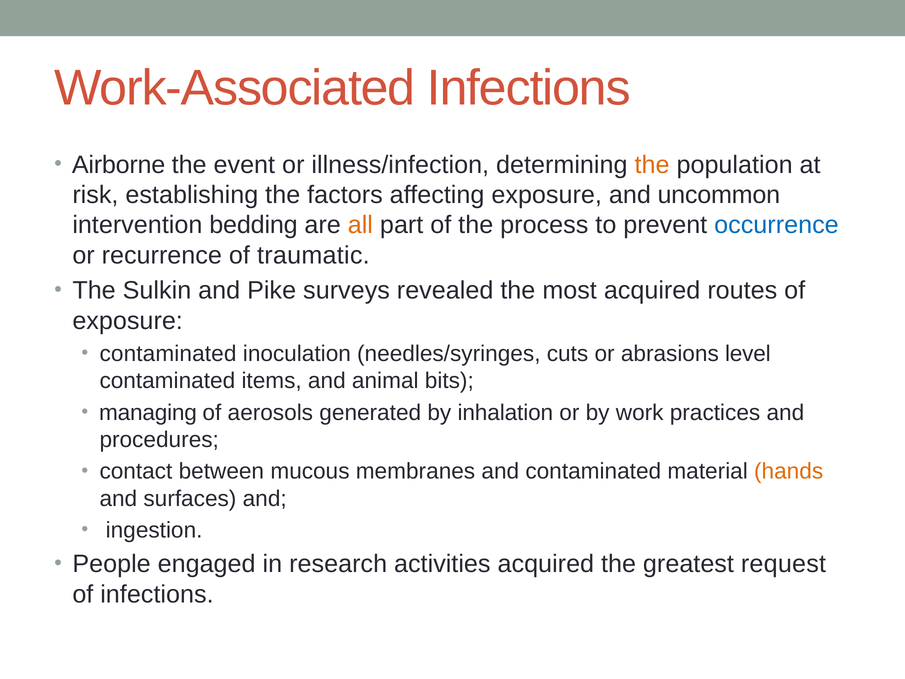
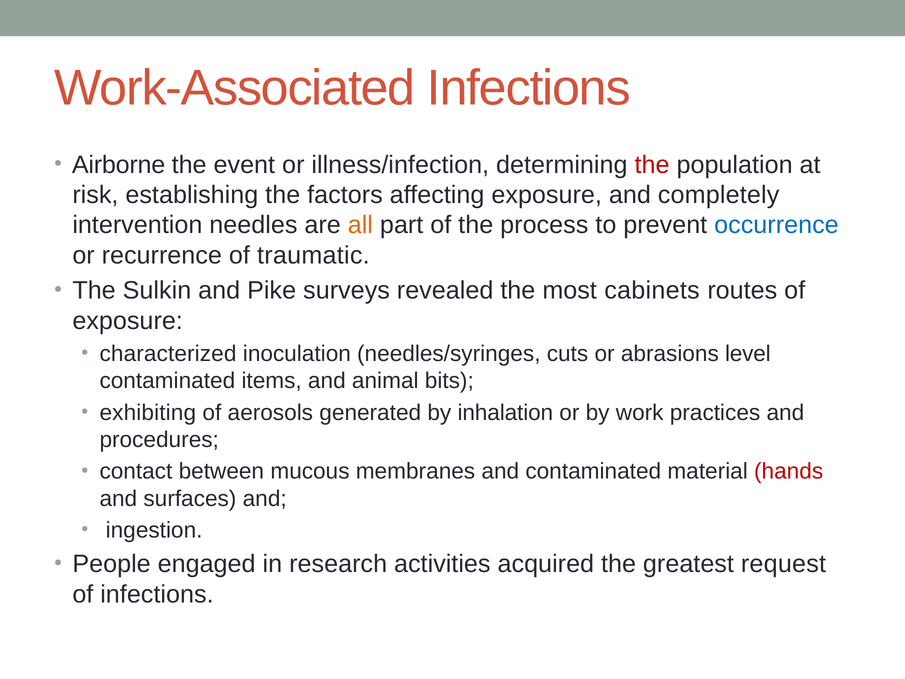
the colour: orange -> red (652, 165)
uncommon: uncommon -> completely (719, 195)
bedding: bedding -> needles (253, 225)
most acquired: acquired -> cabinets (652, 290)
contaminated: contaminated -> characterized (168, 354)
managing: managing -> exhibiting (148, 412)
hands colour: orange -> red (789, 471)
